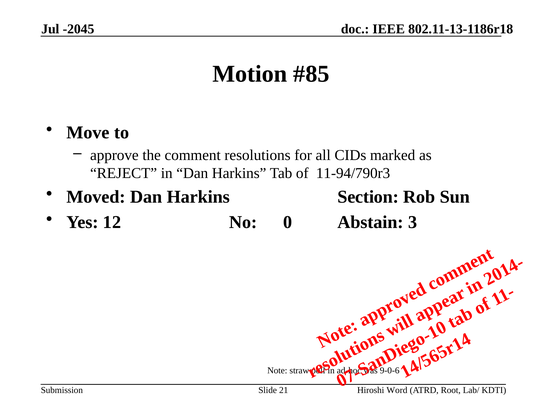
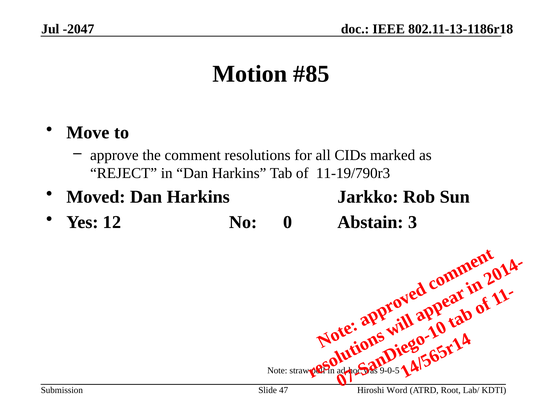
-2045: -2045 -> -2047 (78, 29)
11-94/790r3: 11-94/790r3 -> 11-19/790r3 (353, 173)
Section: Section -> Jarkko (368, 197)
9-0-6: 9-0-6 -> 9-0-5 (390, 370)
21: 21 -> 47 (284, 390)
